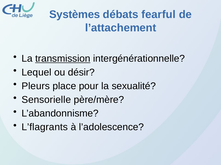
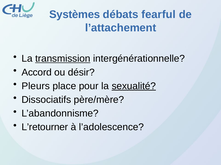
Lequel: Lequel -> Accord (37, 73)
sexualité underline: none -> present (134, 86)
Sensorielle: Sensorielle -> Dissociatifs (46, 100)
L’flagrants: L’flagrants -> L’retourner (45, 128)
